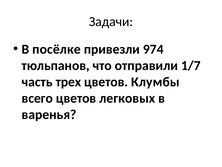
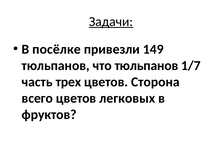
Задачи underline: none -> present (111, 21)
974: 974 -> 149 (153, 49)
что отправили: отправили -> тюльпанов (146, 65)
Клумбы: Клумбы -> Сторона (155, 82)
варенья: варенья -> фруктов (49, 114)
